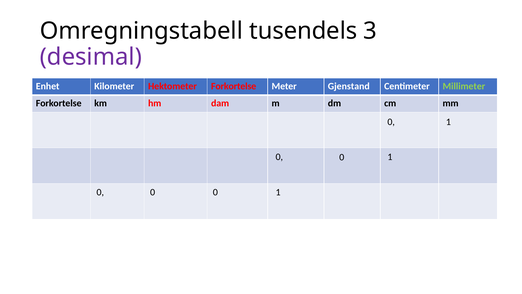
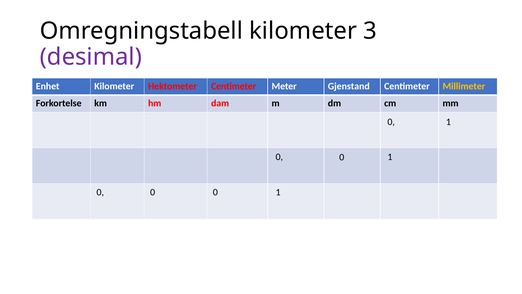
Omregningstabell tusendels: tusendels -> kilometer (303, 31)
Hektometer Forkortelse: Forkortelse -> Centimeter (234, 86)
Millimeter colour: light green -> yellow (464, 86)
